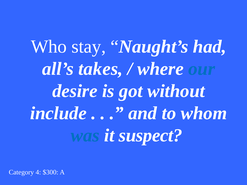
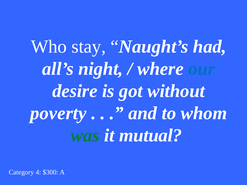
takes: takes -> night (101, 69)
include: include -> poverty (58, 113)
was colour: blue -> green (85, 135)
suspect: suspect -> mutual (151, 135)
